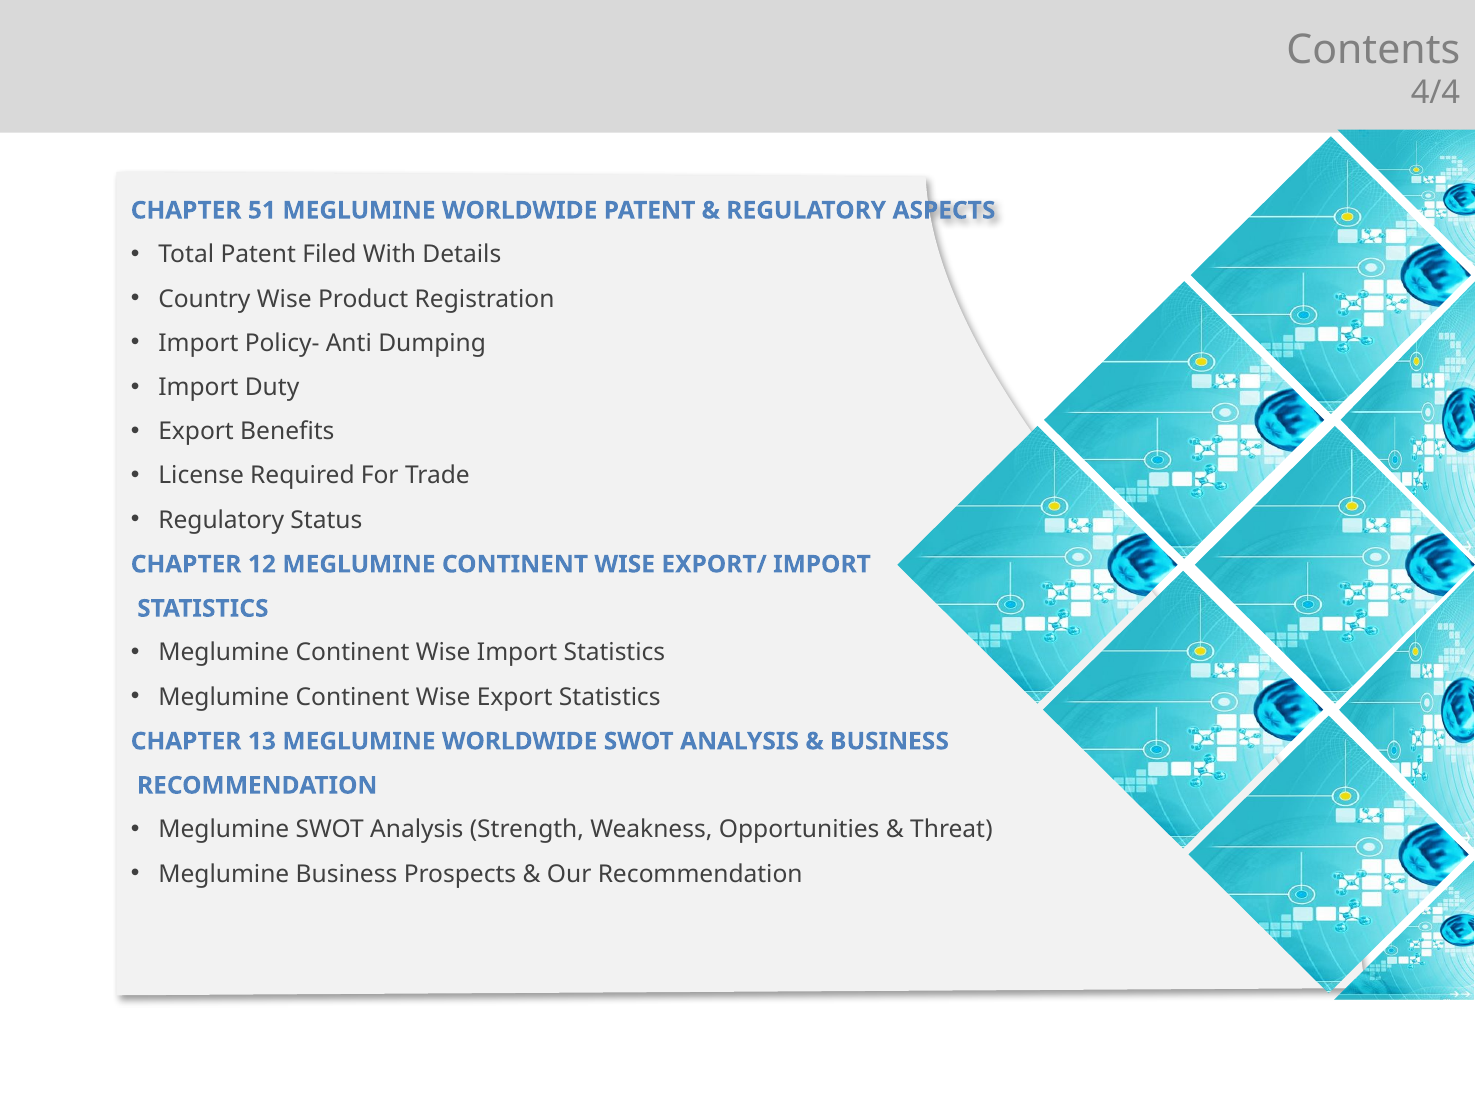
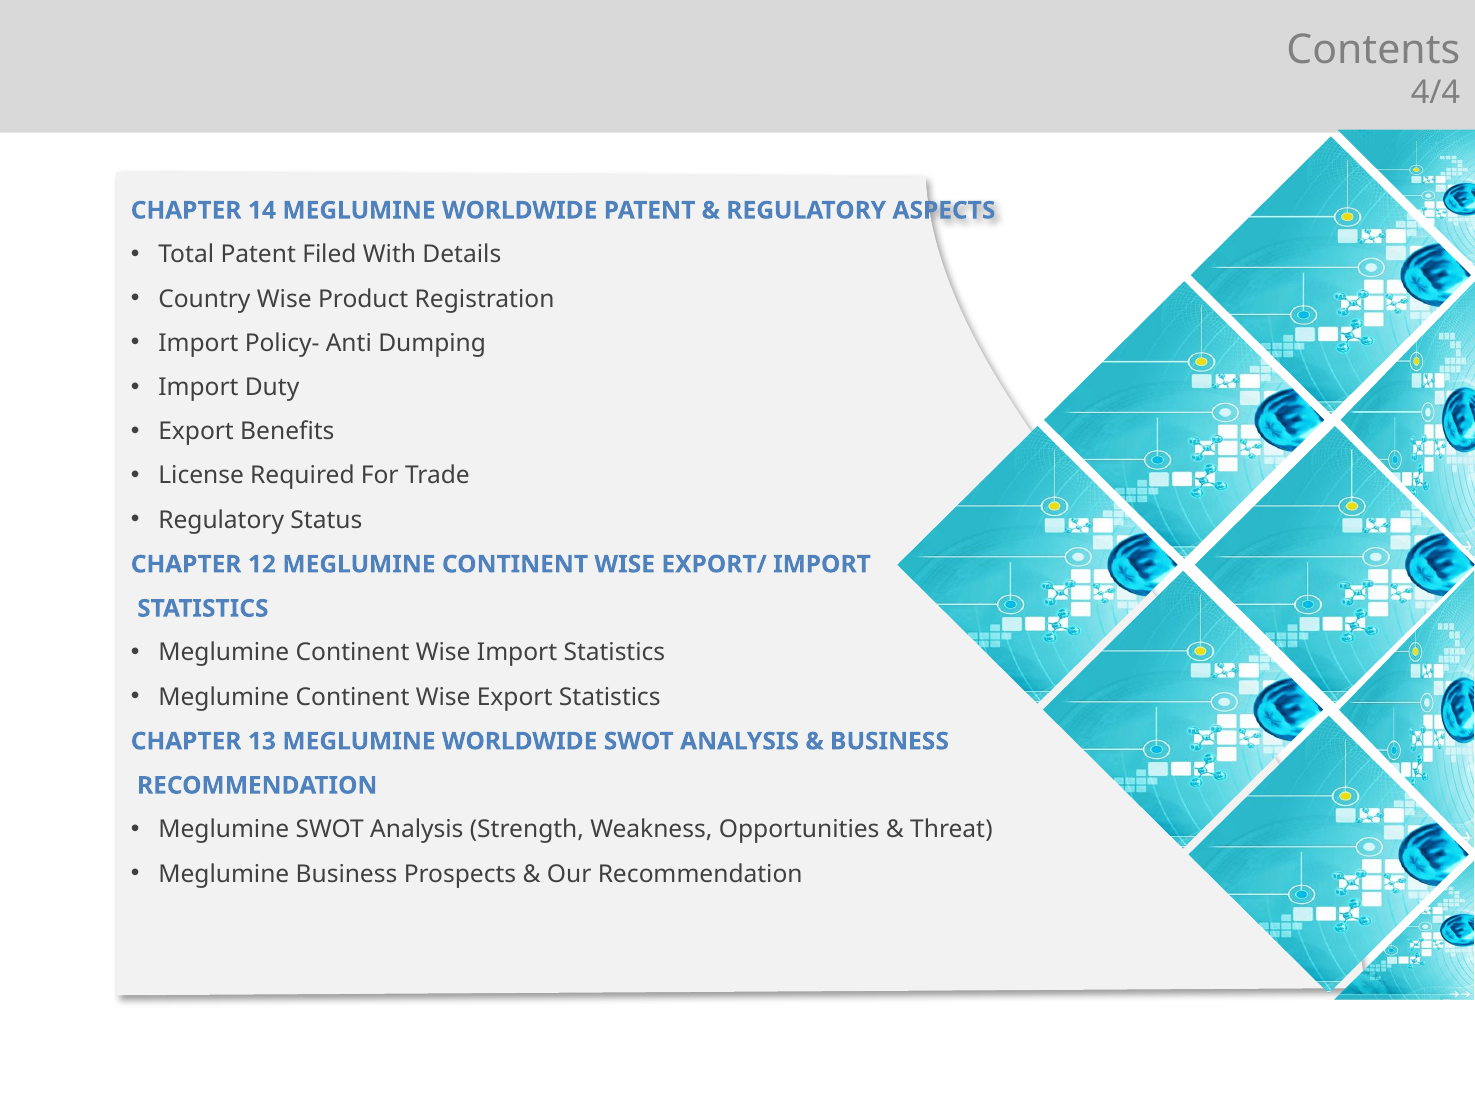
51: 51 -> 14 (262, 210)
